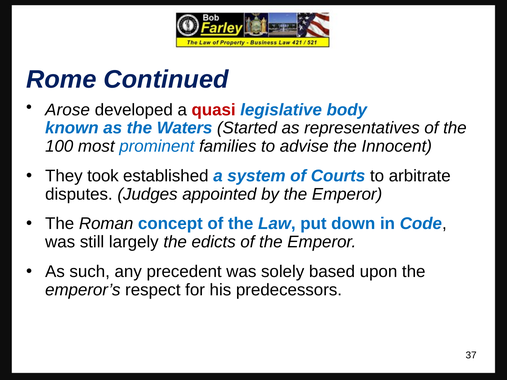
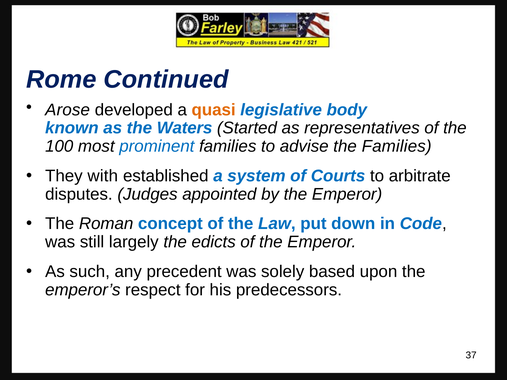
quasi colour: red -> orange (214, 110)
the Innocent: Innocent -> Families (397, 146)
took: took -> with (103, 176)
